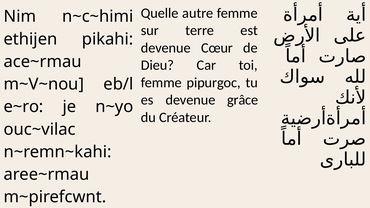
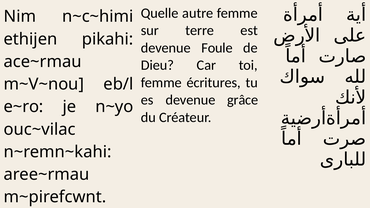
Cœur: Cœur -> Foule (217, 48)
pipurgoc: pipurgoc -> écritures (214, 83)
